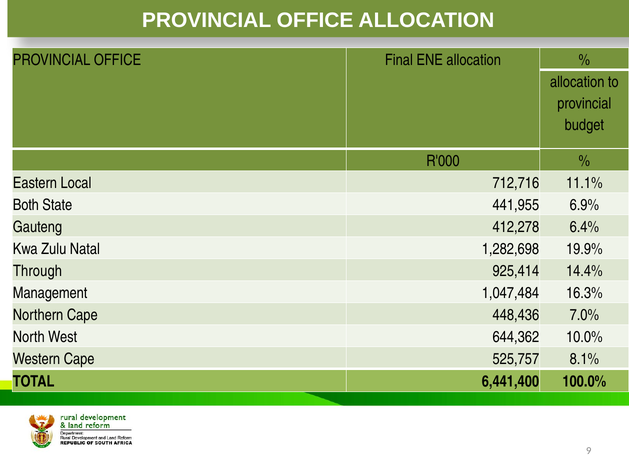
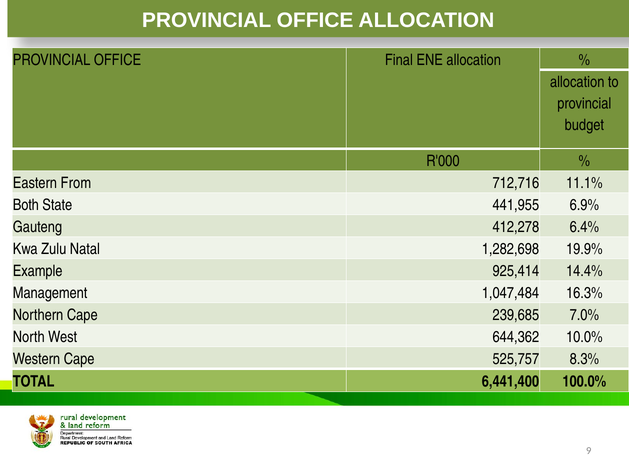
Local: Local -> From (76, 183)
Through: Through -> Example (38, 271)
448,436: 448,436 -> 239,685 (516, 315)
8.1%: 8.1% -> 8.3% (584, 359)
